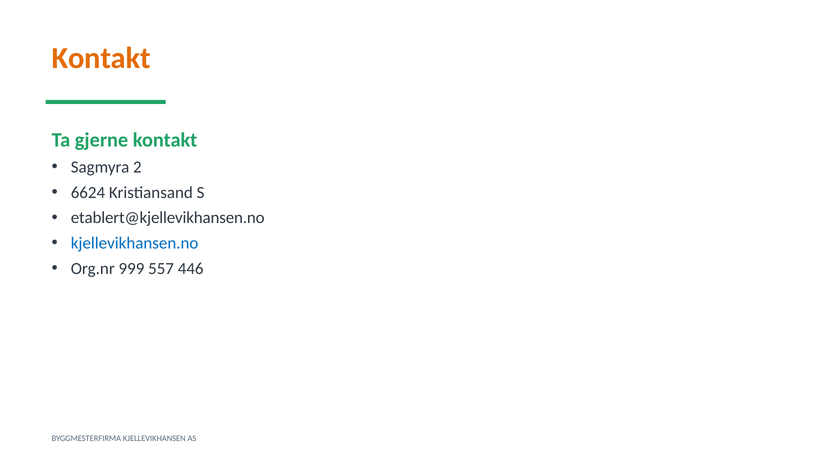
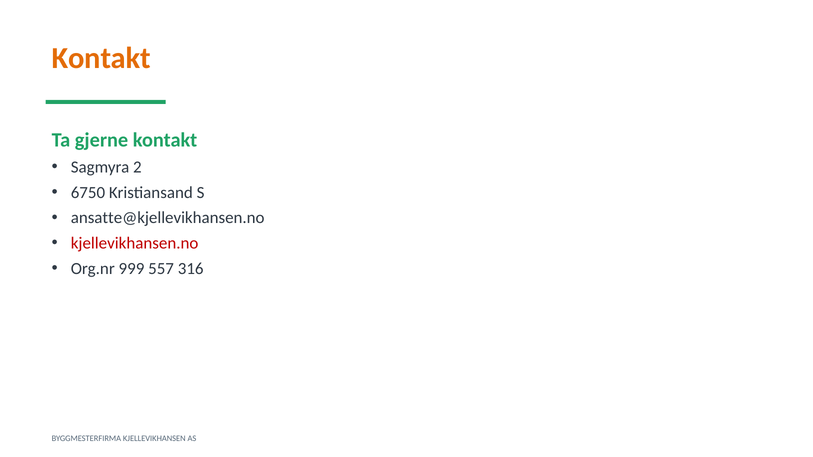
6624: 6624 -> 6750 (88, 193)
etablert@kjellevikhansen.no: etablert@kjellevikhansen.no -> ansatte@kjellevikhansen.no (168, 218)
kjellevikhansen.no colour: blue -> red (135, 243)
446: 446 -> 316 (191, 269)
